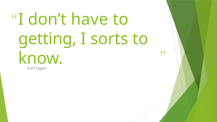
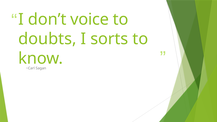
have: have -> voice (90, 19)
getting: getting -> doubts (47, 39)
